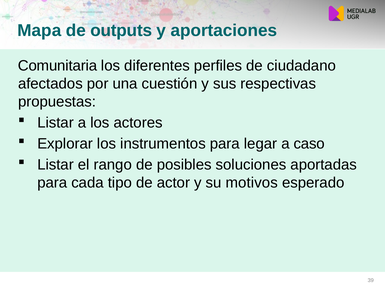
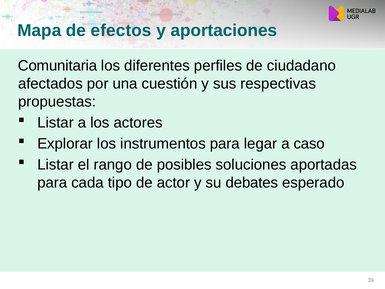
outputs: outputs -> efectos (121, 30)
motivos: motivos -> debates (252, 183)
